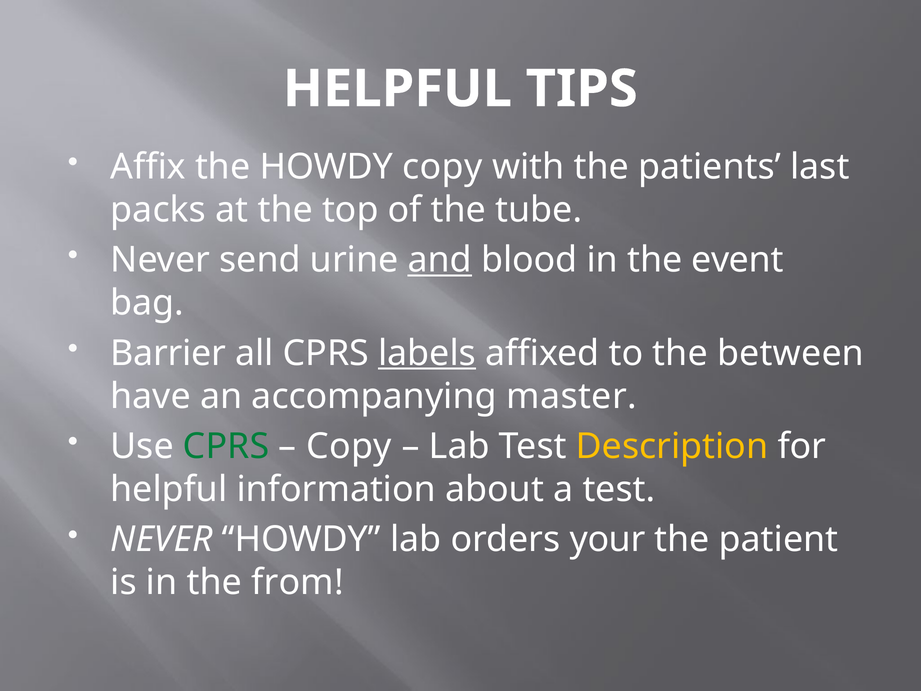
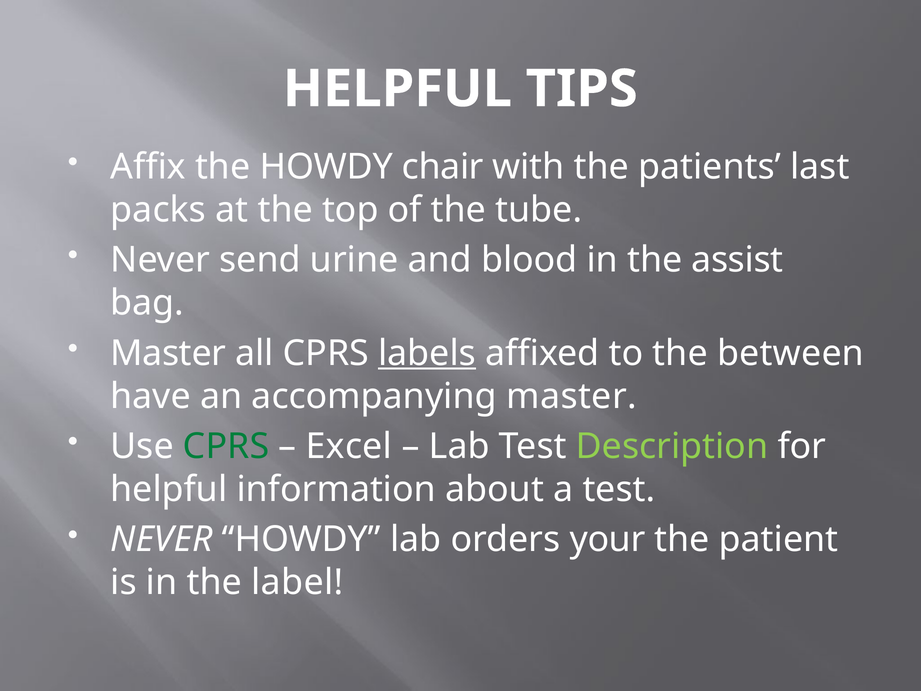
HOWDY copy: copy -> chair (443, 167)
and underline: present -> none (440, 260)
event: event -> assist (737, 260)
Barrier: Barrier -> Master (168, 353)
Copy: Copy -> Excel (349, 446)
Description colour: yellow -> light green (672, 446)
from: from -> label (297, 582)
